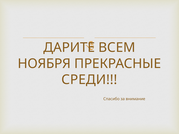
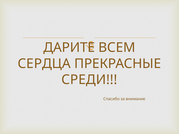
НОЯБРЯ: НОЯБРЯ -> СЕРДЦА (44, 64)
